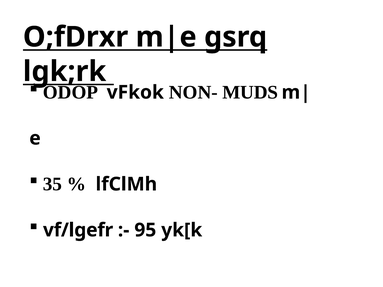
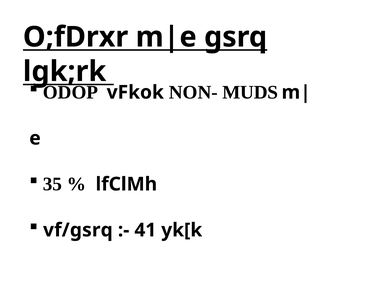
vf/lgefr: vf/lgefr -> vf/gsrq (78, 230)
95: 95 -> 41 (145, 230)
